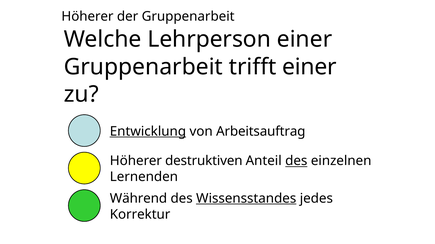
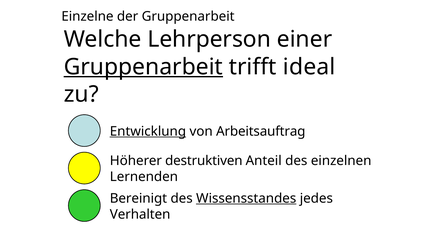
Höherer: Höherer -> Einzelne (87, 16)
Gruppenarbeit underline: none -> present (143, 67)
trifft einer: einer -> ideal (309, 67)
des underline: present -> none (296, 161)
Während: Während -> Bereinigt (138, 199)
Korrektur: Korrektur -> Verhalten (140, 215)
